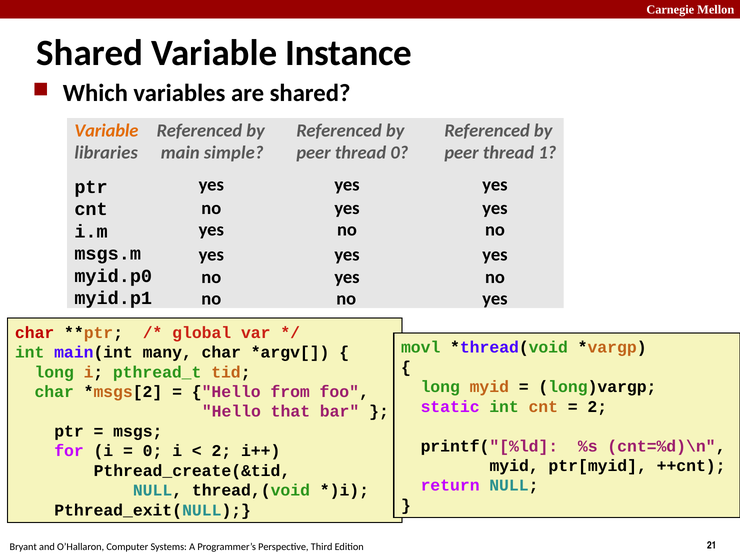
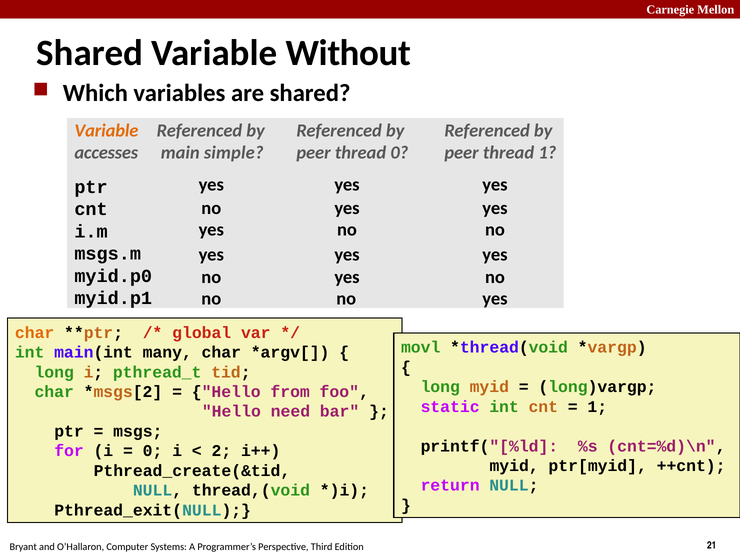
Variable Instance: Instance -> Without (348, 53)
libraries: libraries -> accesses (106, 153)
char colour: red -> orange (35, 333)
2: 2 -> 1 (597, 407)
that: that -> need (290, 412)
